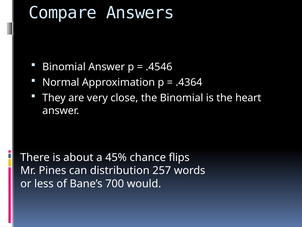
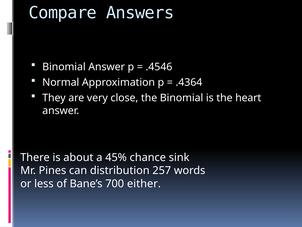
flips: flips -> sink (179, 157)
would: would -> either (144, 183)
